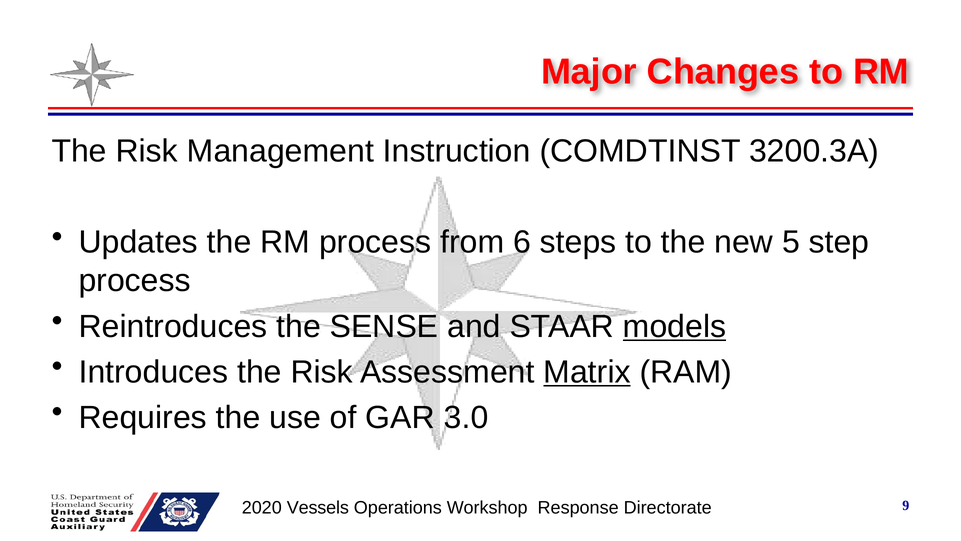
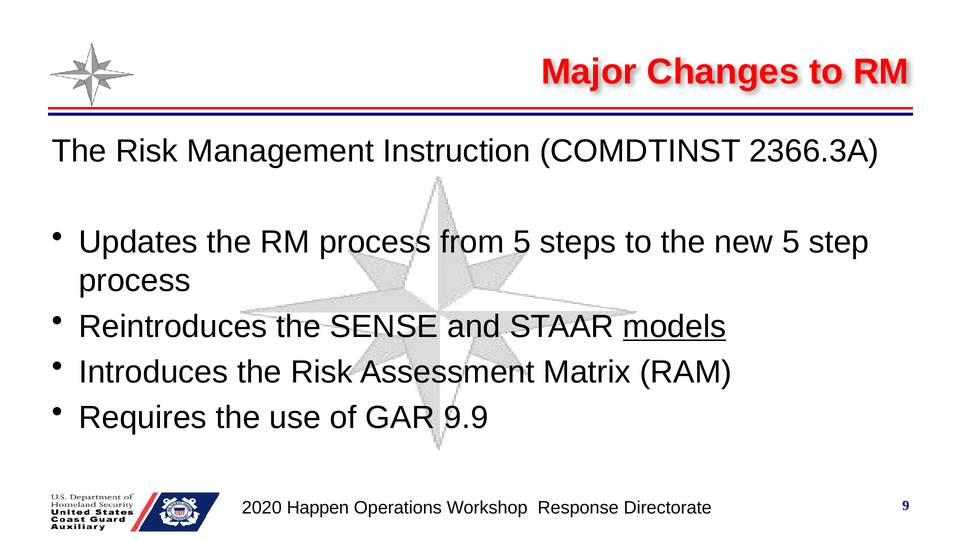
3200.3A: 3200.3A -> 2366.3A (814, 151)
from 6: 6 -> 5 (522, 242)
Matrix underline: present -> none (587, 372)
3.0: 3.0 -> 9.9 (466, 417)
Vessels: Vessels -> Happen (318, 507)
